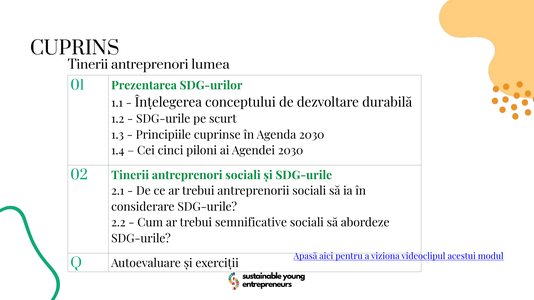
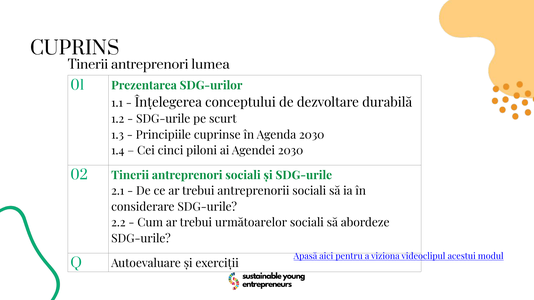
semnificative: semnificative -> următoarelor (251, 223)
